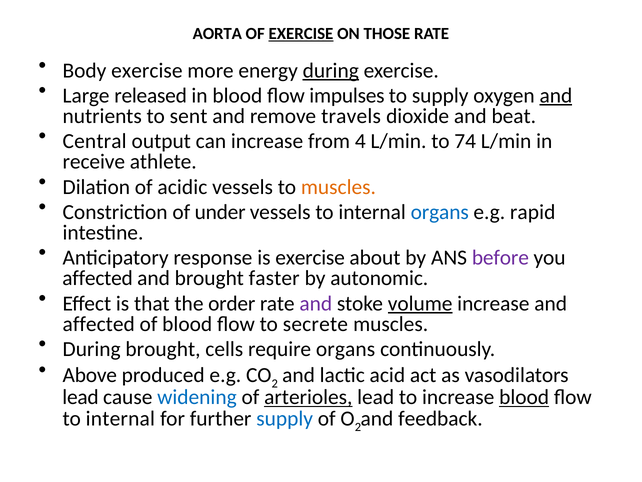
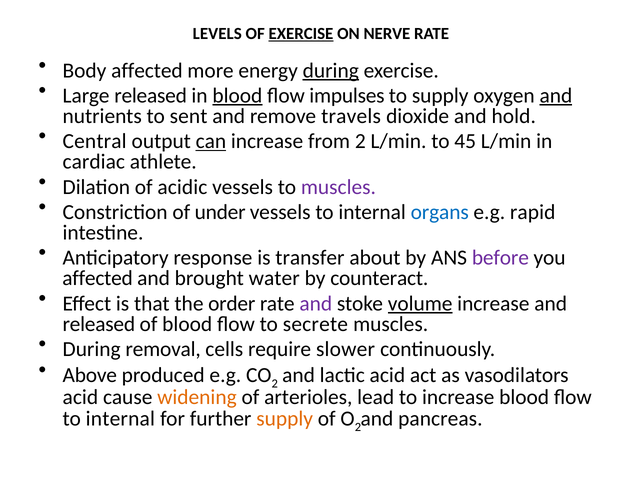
AORTA: AORTA -> LEVELS (217, 34)
THOSE: THOSE -> NERVE (387, 34)
Body exercise: exercise -> affected (147, 70)
blood underline: none -> present (237, 95)
beat: beat -> hold (514, 116)
can underline: none -> present (211, 141)
from 4: 4 -> 2 (360, 141)
74: 74 -> 45 (465, 141)
receive: receive -> cardiac (94, 162)
muscles colour: orange -> purple (338, 187)
is exercise: exercise -> transfer (310, 258)
faster: faster -> water (274, 278)
autonomic: autonomic -> counteract (379, 278)
affected: affected -> released (99, 324)
During brought: brought -> removal (163, 349)
require organs: organs -> slower (346, 349)
lead: lead -> acid (80, 397)
widening colour: blue -> orange (197, 397)
arterioles underline: present -> none (308, 397)
blood underline: present -> none (524, 397)
supply colour: blue -> orange (285, 418)
feedback: feedback -> pancreas (440, 418)
